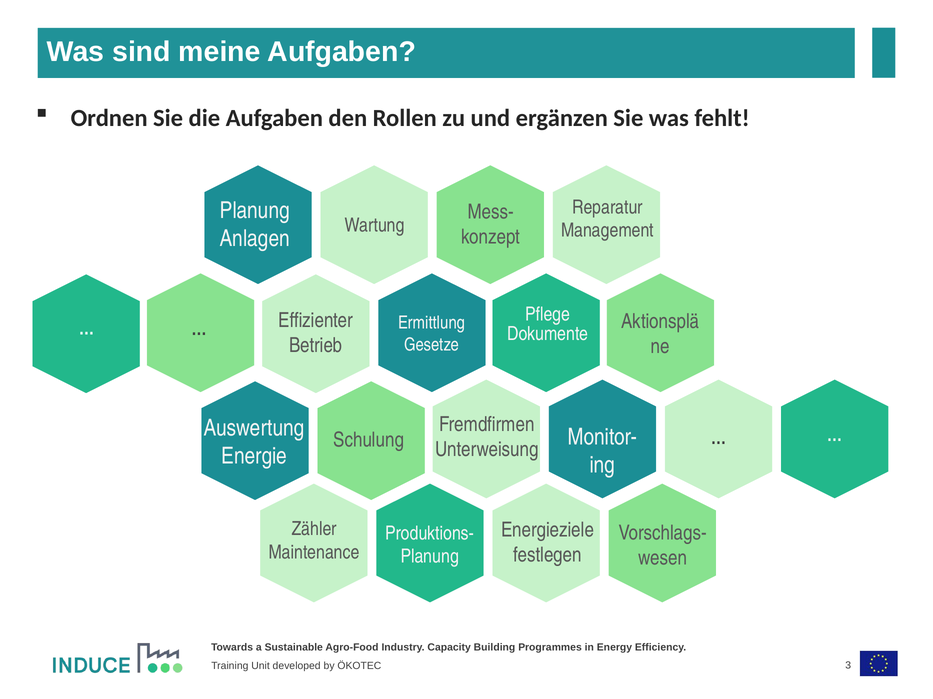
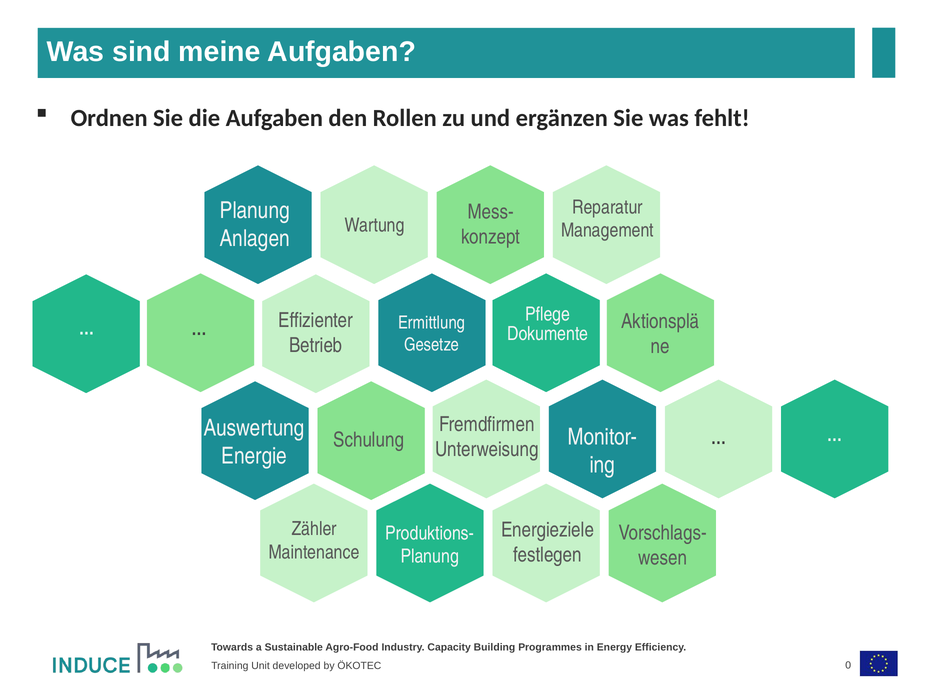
3: 3 -> 0 (848, 666)
